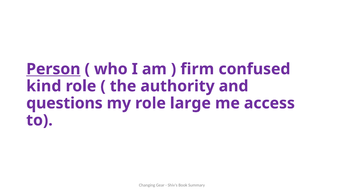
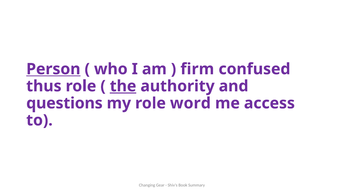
kind: kind -> thus (44, 86)
the underline: none -> present (123, 86)
large: large -> word (190, 103)
